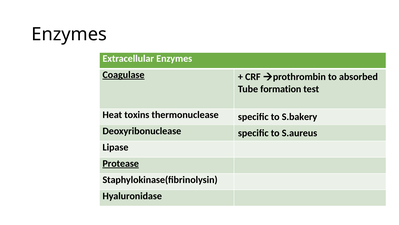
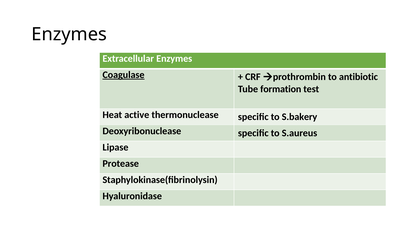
absorbed: absorbed -> antibiotic (358, 77)
toxins: toxins -> active (137, 115)
Protease underline: present -> none (121, 163)
